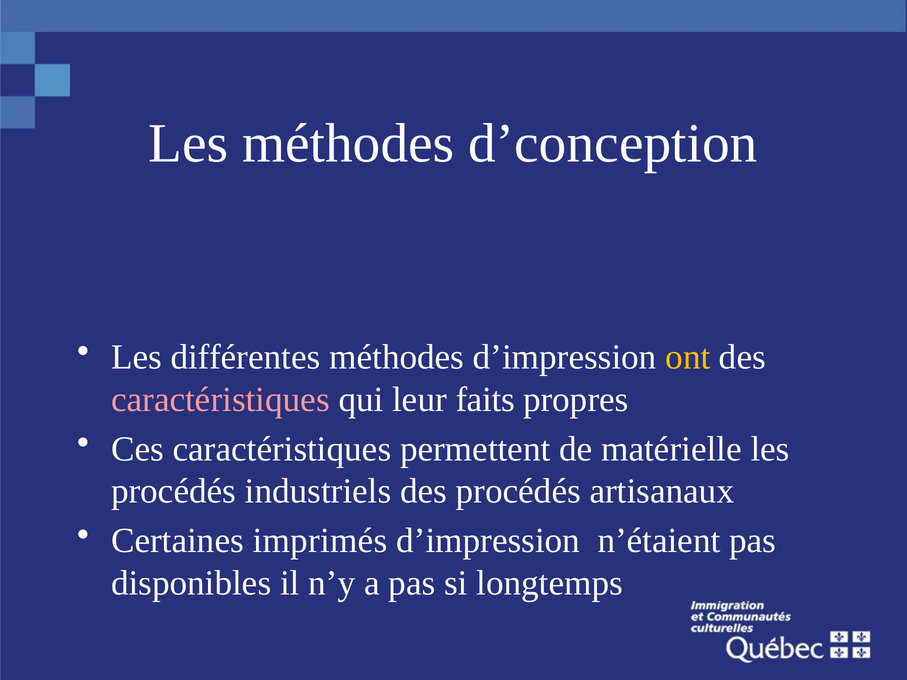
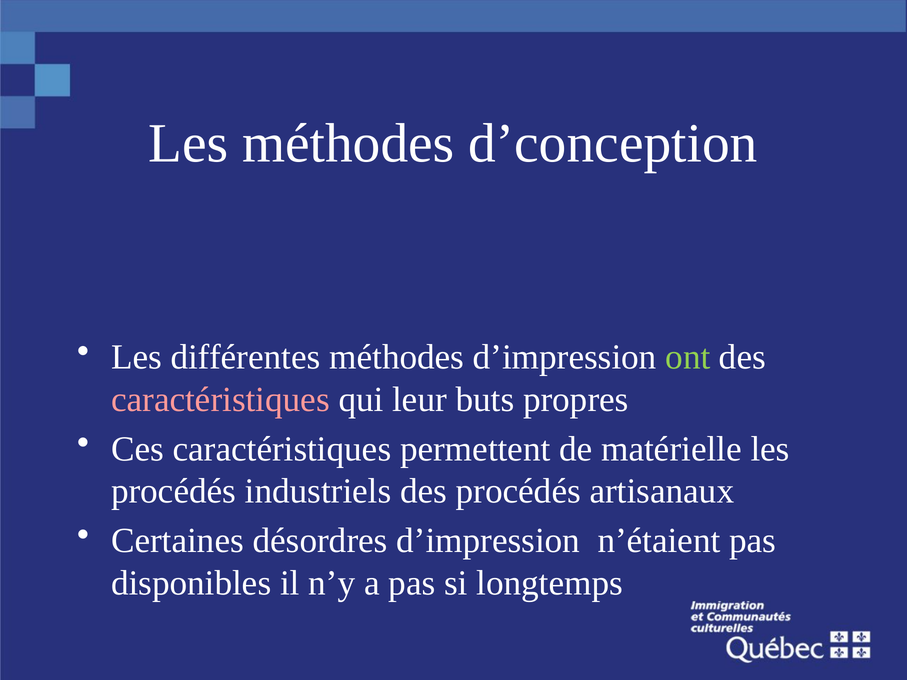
ont colour: yellow -> light green (688, 357)
faits: faits -> buts (485, 400)
imprimés: imprimés -> désordres (320, 541)
